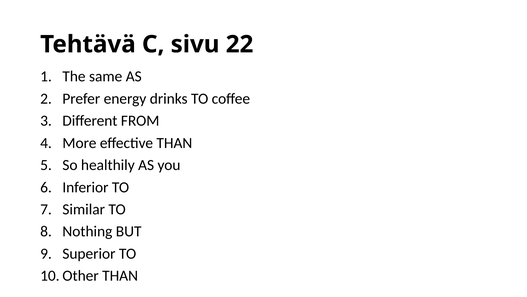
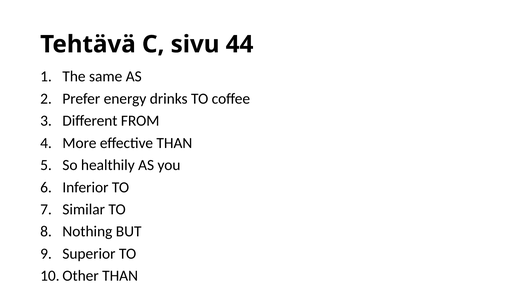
22: 22 -> 44 (240, 44)
